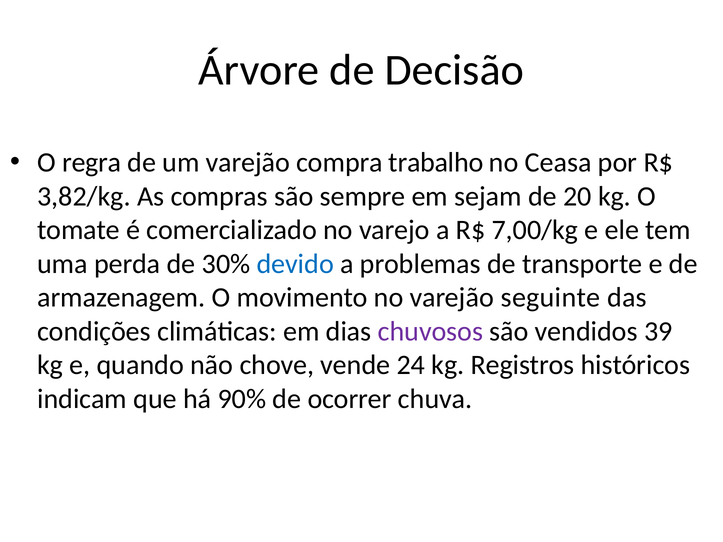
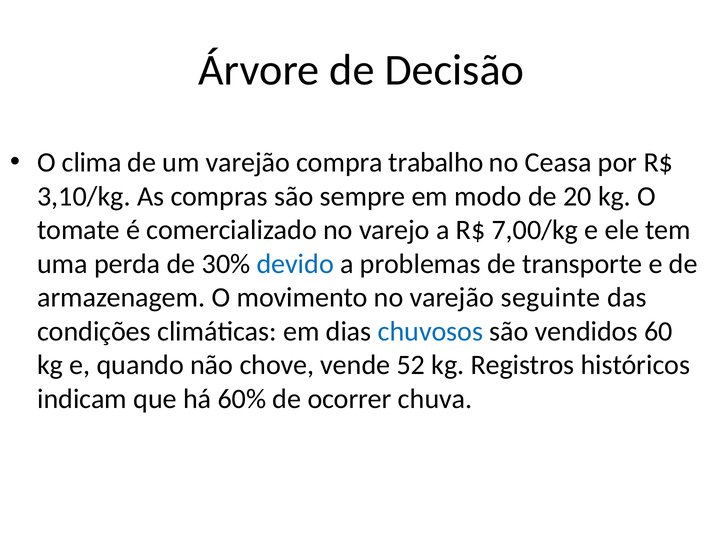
regra: regra -> clima (92, 163)
3,82/kg: 3,82/kg -> 3,10/kg (84, 196)
sejam: sejam -> modo (488, 196)
chuvosos colour: purple -> blue (430, 331)
39: 39 -> 60 (658, 331)
24: 24 -> 52 (411, 365)
90%: 90% -> 60% (242, 399)
